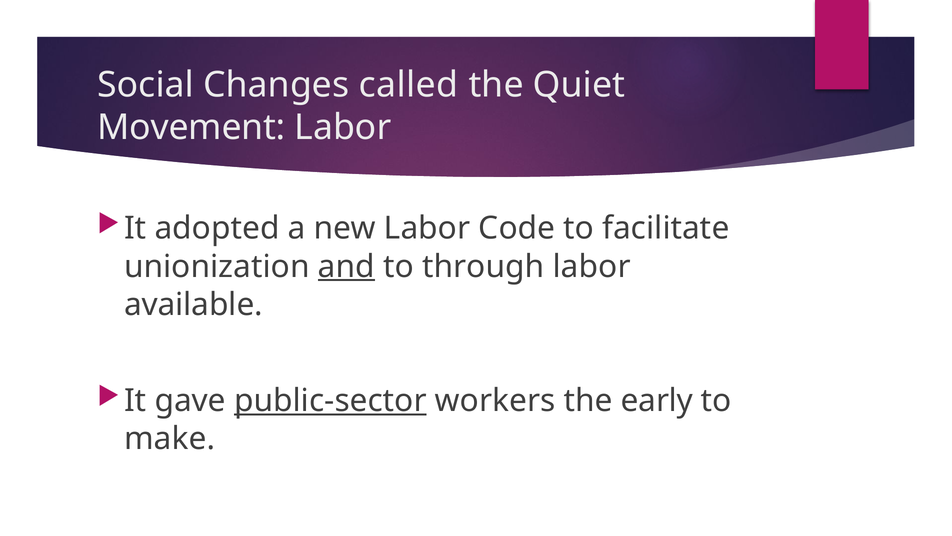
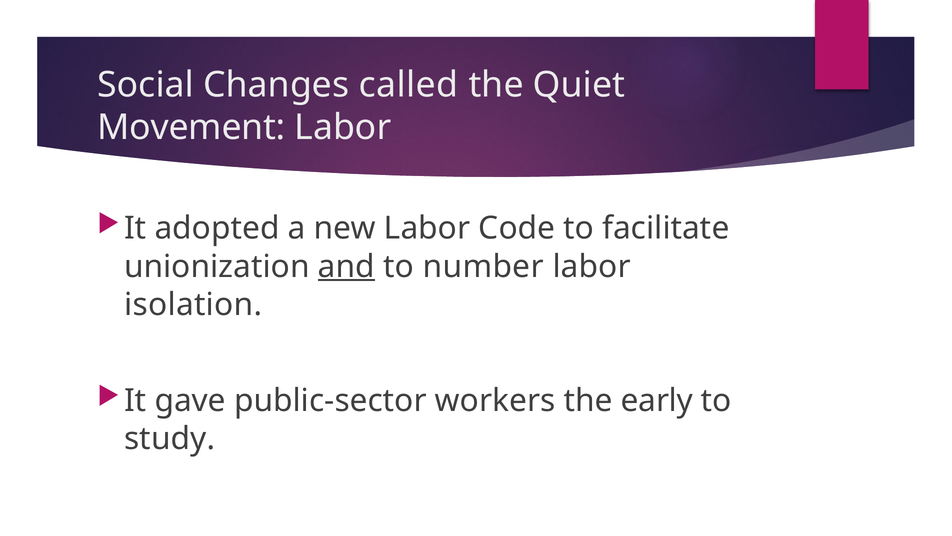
through: through -> number (483, 266)
available: available -> isolation (193, 304)
public-sector underline: present -> none (330, 400)
make: make -> study (170, 439)
